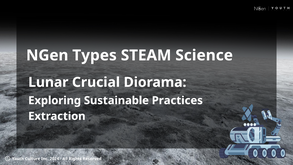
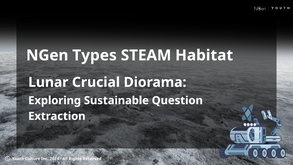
Science: Science -> Habitat (204, 55)
Practices: Practices -> Question (177, 100)
